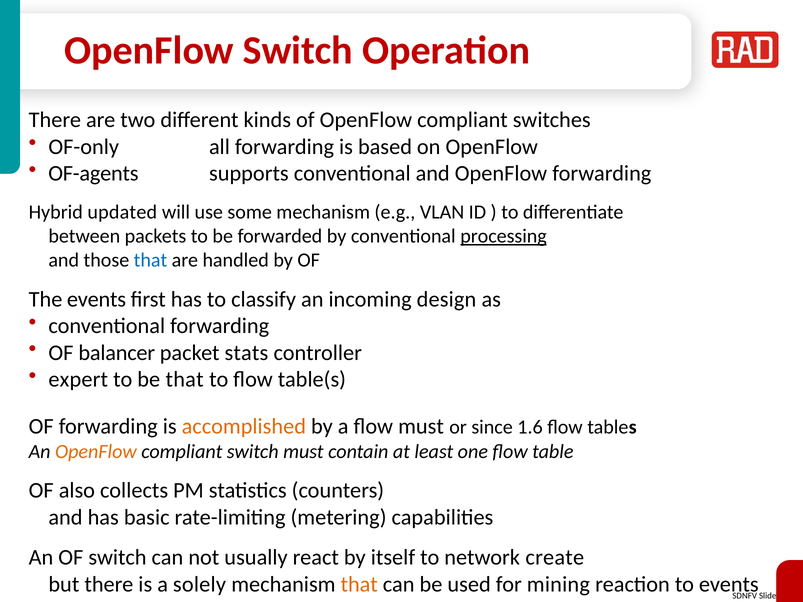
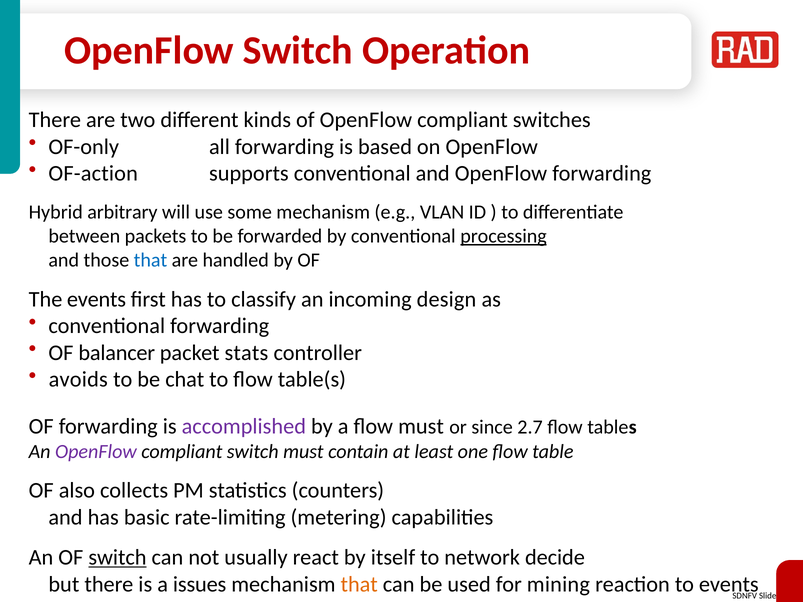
OF-agents: OF-agents -> OF-action (93, 174)
updated: updated -> arbitrary (122, 212)
expert: expert -> avoids (78, 380)
be that: that -> chat (185, 380)
accomplished colour: orange -> purple (244, 427)
1.6: 1.6 -> 2.7 (530, 427)
OpenFlow colour: orange -> purple (96, 452)
switch underline: none -> present (117, 558)
create: create -> decide (555, 558)
solely: solely -> issues (200, 584)
